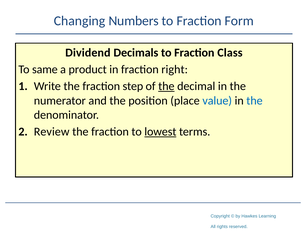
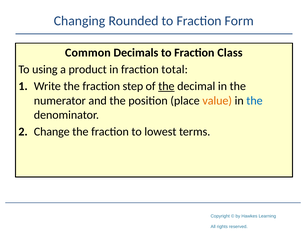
Numbers: Numbers -> Rounded (134, 21)
Dividend: Dividend -> Common (88, 53)
same: same -> using (45, 69)
right: right -> total (175, 69)
value colour: blue -> orange (217, 101)
Review: Review -> Change (52, 132)
lowest underline: present -> none (160, 132)
